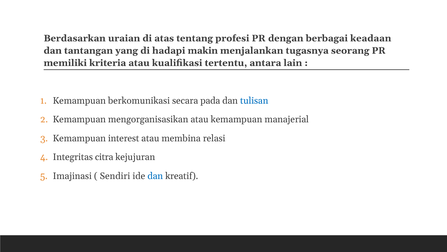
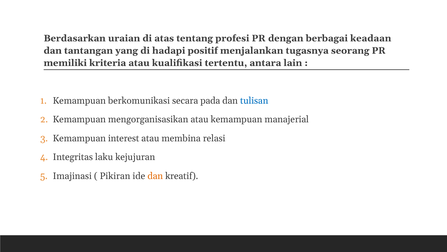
makin: makin -> positif (203, 50)
citra: citra -> laku (104, 157)
Sendiri: Sendiri -> Pikiran (115, 176)
dan colour: blue -> orange (155, 176)
